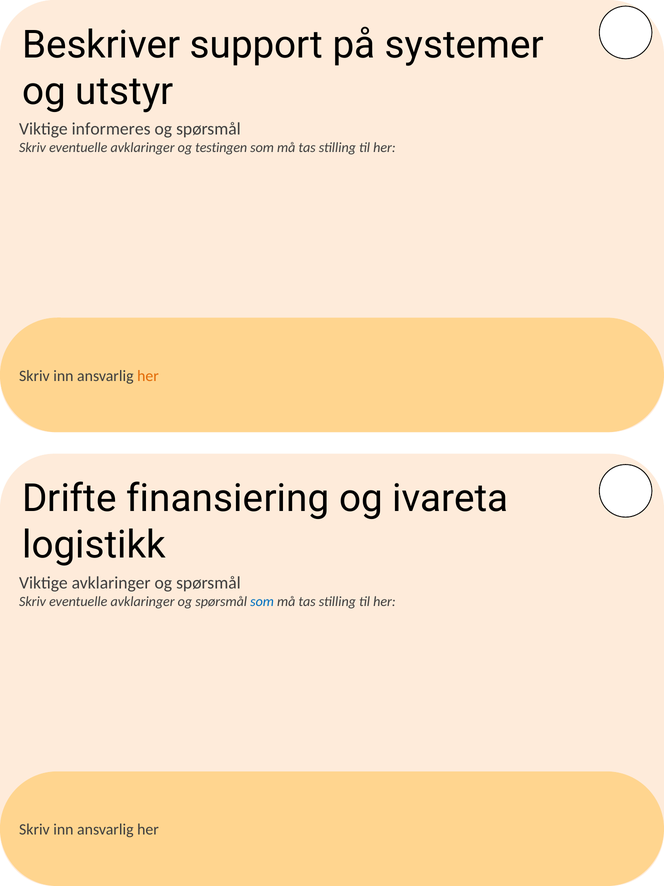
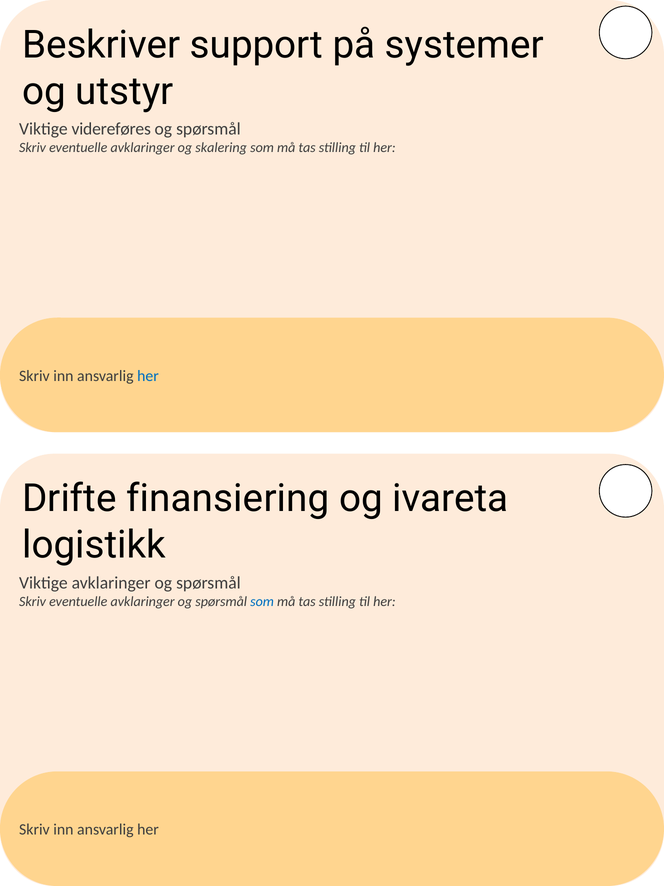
informeres: informeres -> videreføres (111, 129)
testingen: testingen -> skalering (221, 148)
her colour: orange -> blue (148, 376)
